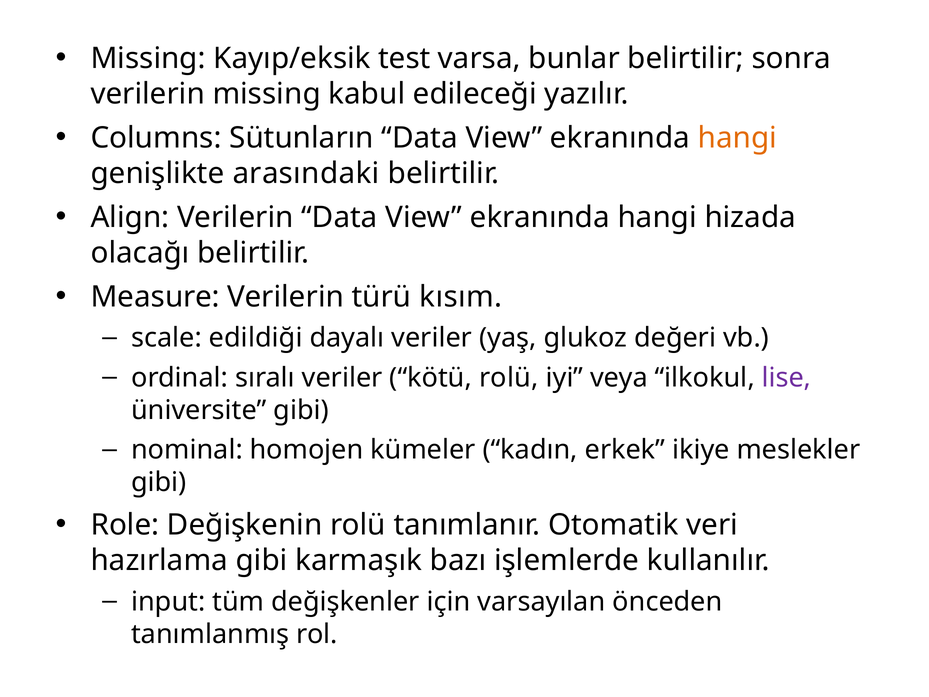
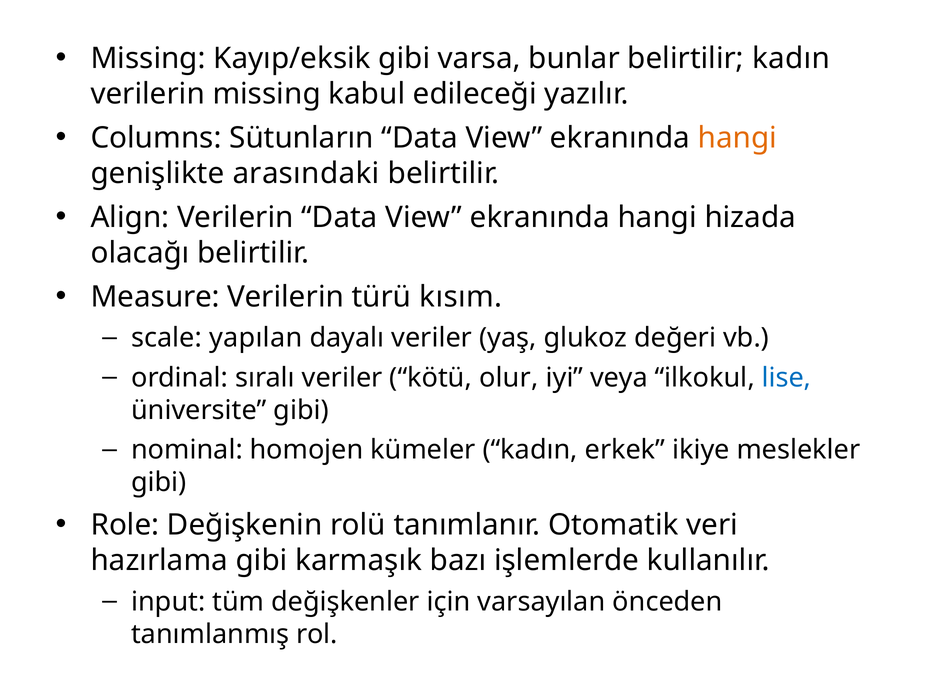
Kayıp/eksik test: test -> gibi (404, 58)
belirtilir sonra: sonra -> kadın (791, 58)
edildiği: edildiği -> yapılan (256, 338)
kötü rolü: rolü -> olur (509, 378)
lise colour: purple -> blue (786, 378)
